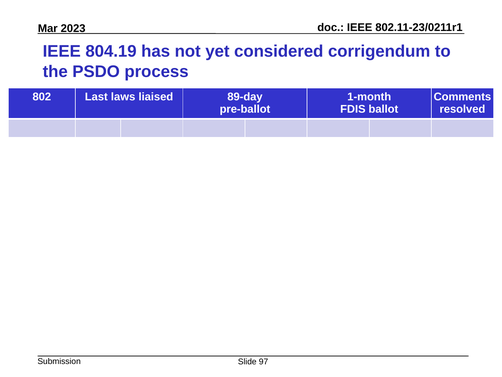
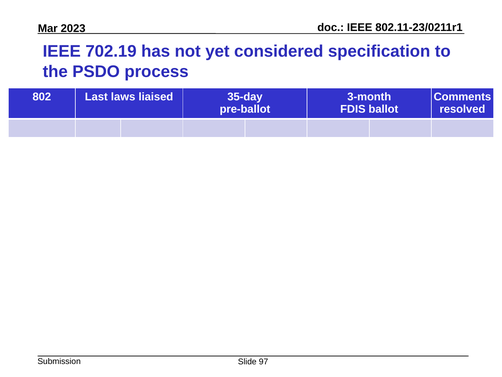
804.19: 804.19 -> 702.19 (111, 51)
corrigendum: corrigendum -> specification (379, 51)
89-day: 89-day -> 35-day (245, 97)
1-month: 1-month -> 3-month (369, 97)
